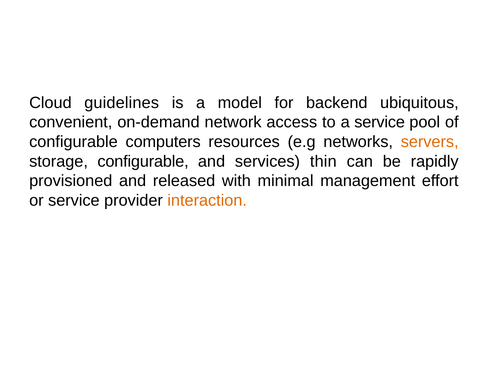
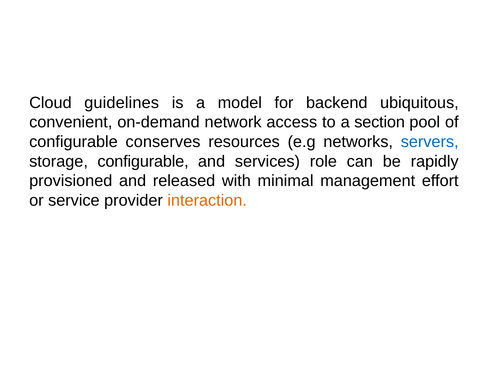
a service: service -> section (380, 122)
computers: computers -> conserves (163, 142)
servers colour: orange -> blue (430, 142)
thin: thin -> role (323, 161)
